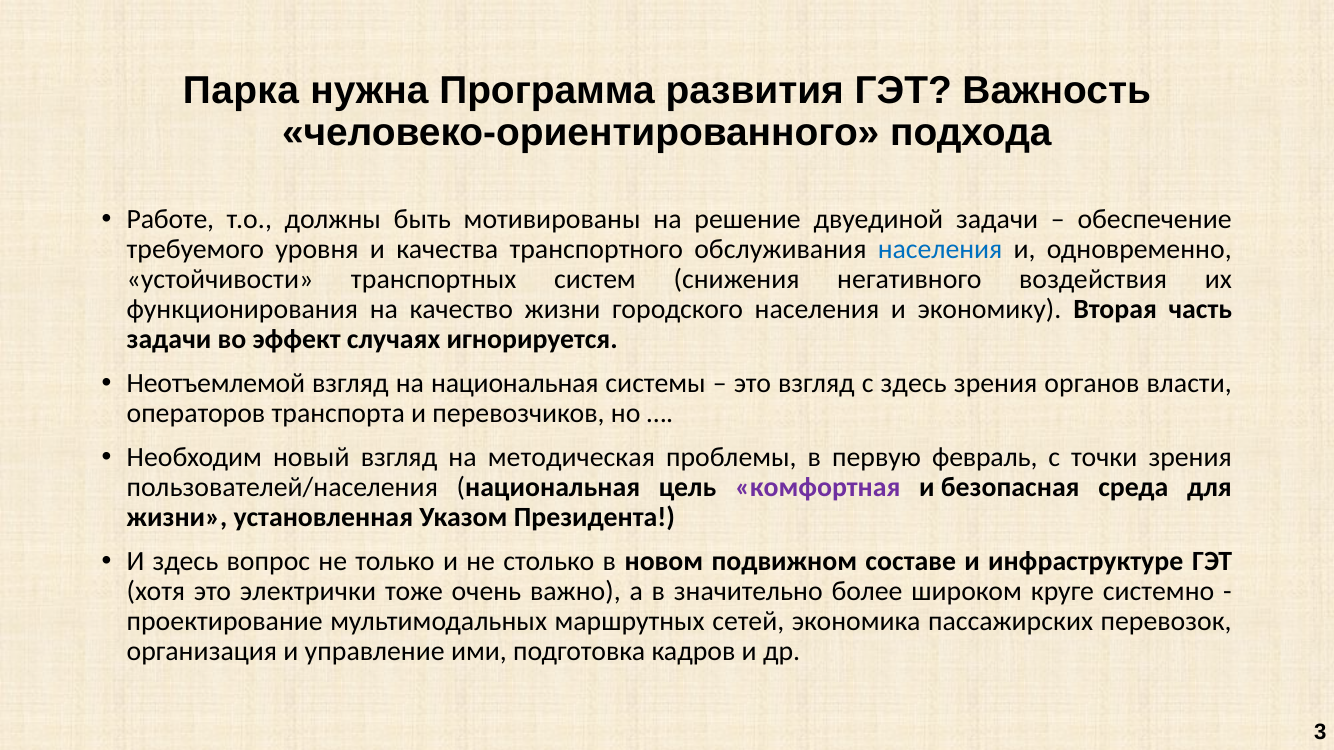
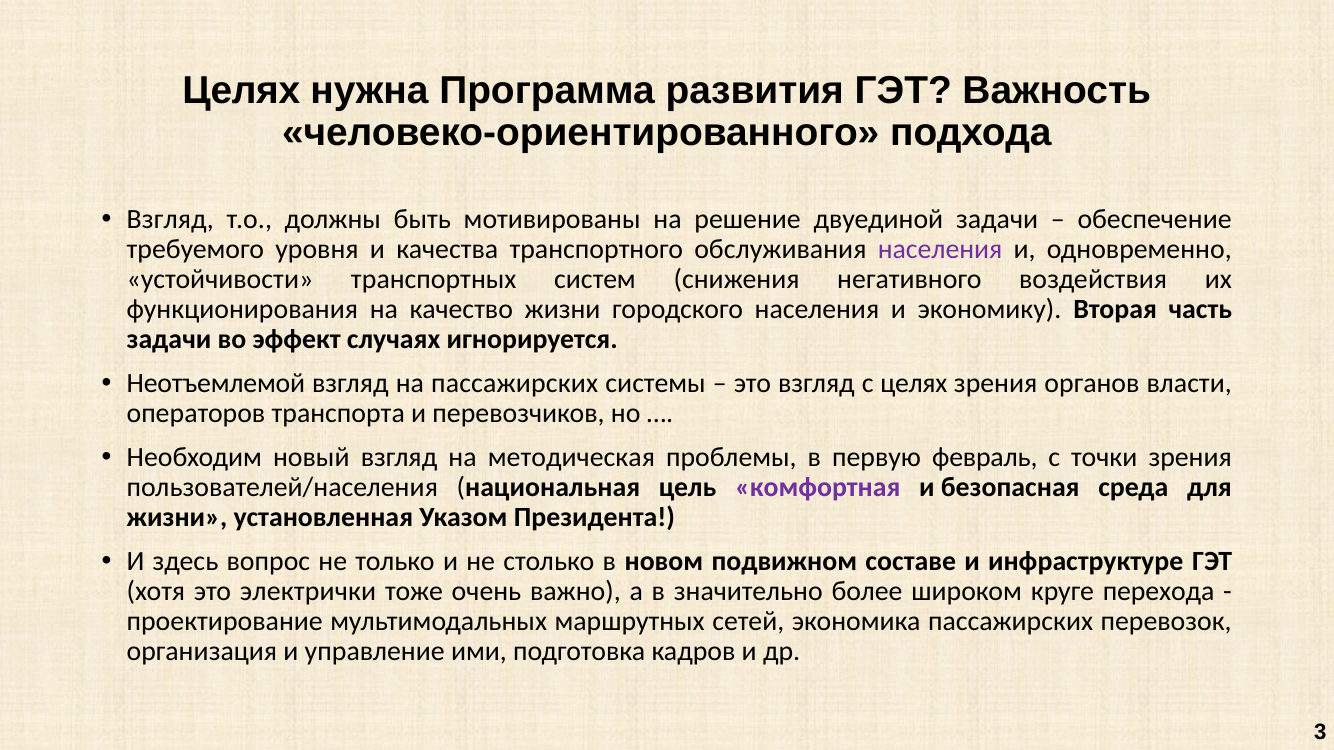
Парка: Парка -> Целях (241, 91)
Работе: Работе -> Взгляд (170, 220)
населения colour: blue -> purple (940, 250)
на национальная: национальная -> пассажирских (515, 384)
с здесь: здесь -> целях (914, 384)
системно: системно -> перехода (1159, 591)
